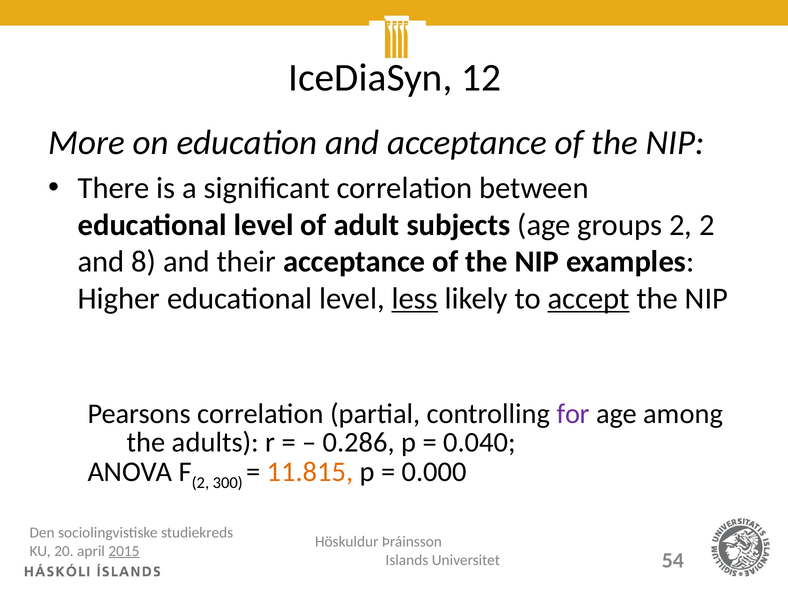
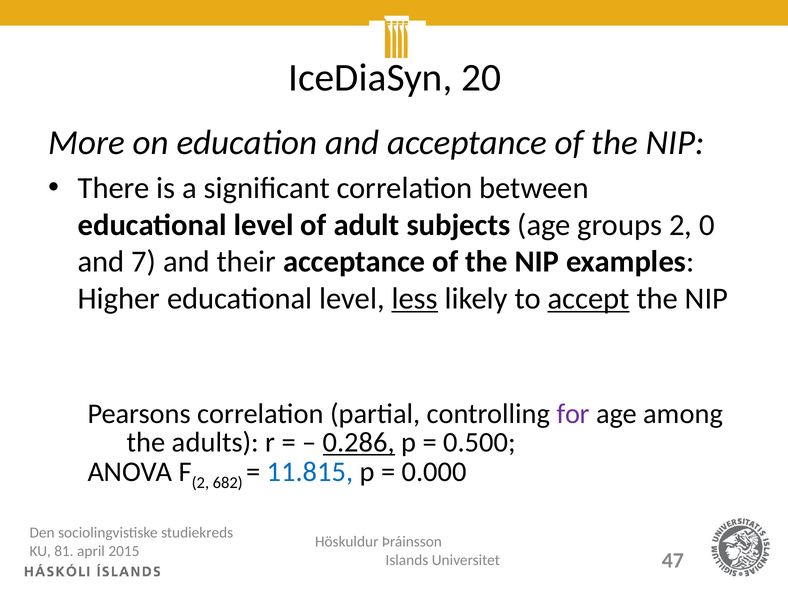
12: 12 -> 20 (481, 78)
2 2: 2 -> 0 (707, 225)
8: 8 -> 7 (144, 262)
0.286 underline: none -> present (359, 443)
0.040: 0.040 -> 0.500 (480, 443)
300: 300 -> 682 (228, 483)
11.815 colour: orange -> blue (310, 472)
20: 20 -> 81 (64, 551)
2015 underline: present -> none (124, 551)
54: 54 -> 47 (673, 561)
